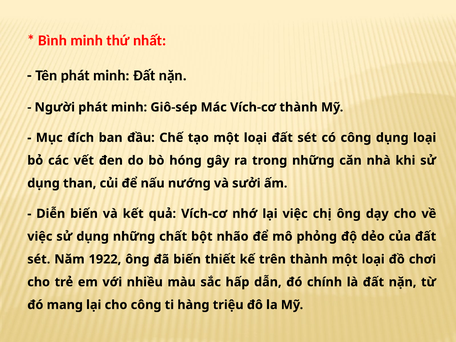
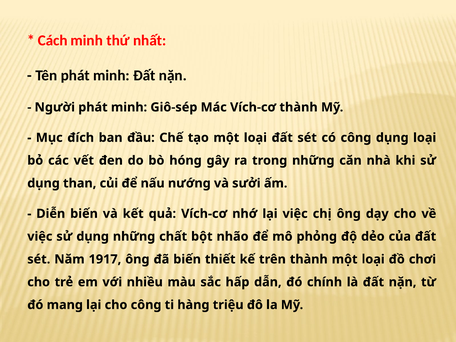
Bình: Bình -> Cách (53, 41)
1922: 1922 -> 1917 (105, 259)
